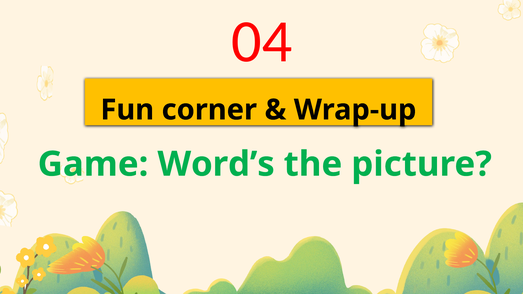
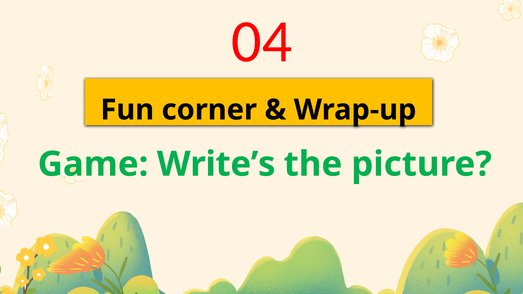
Word’s: Word’s -> Write’s (216, 164)
